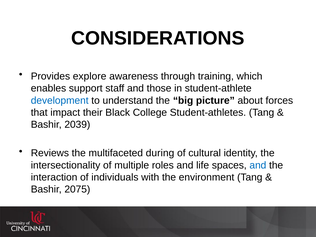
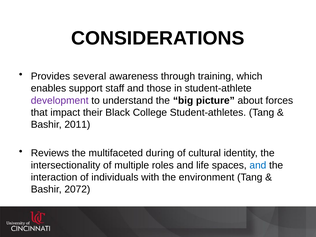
explore: explore -> several (90, 76)
development colour: blue -> purple (60, 100)
2039: 2039 -> 2011 (77, 125)
2075: 2075 -> 2072 (77, 189)
